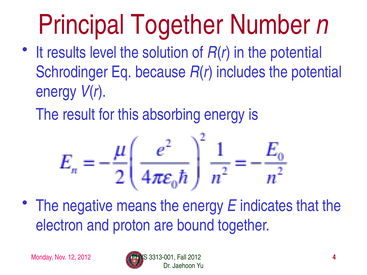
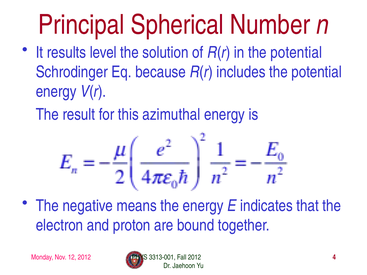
Principal Together: Together -> Spherical (177, 25)
absorbing: absorbing -> azimuthal (171, 115)
